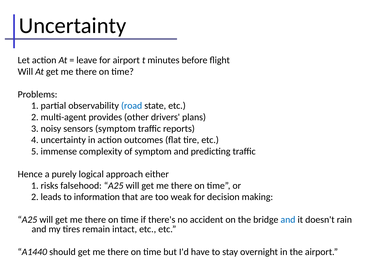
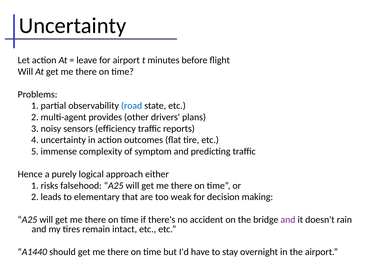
sensors symptom: symptom -> efficiency (115, 128)
information: information -> elementary (97, 197)
and colour: blue -> purple (288, 220)
